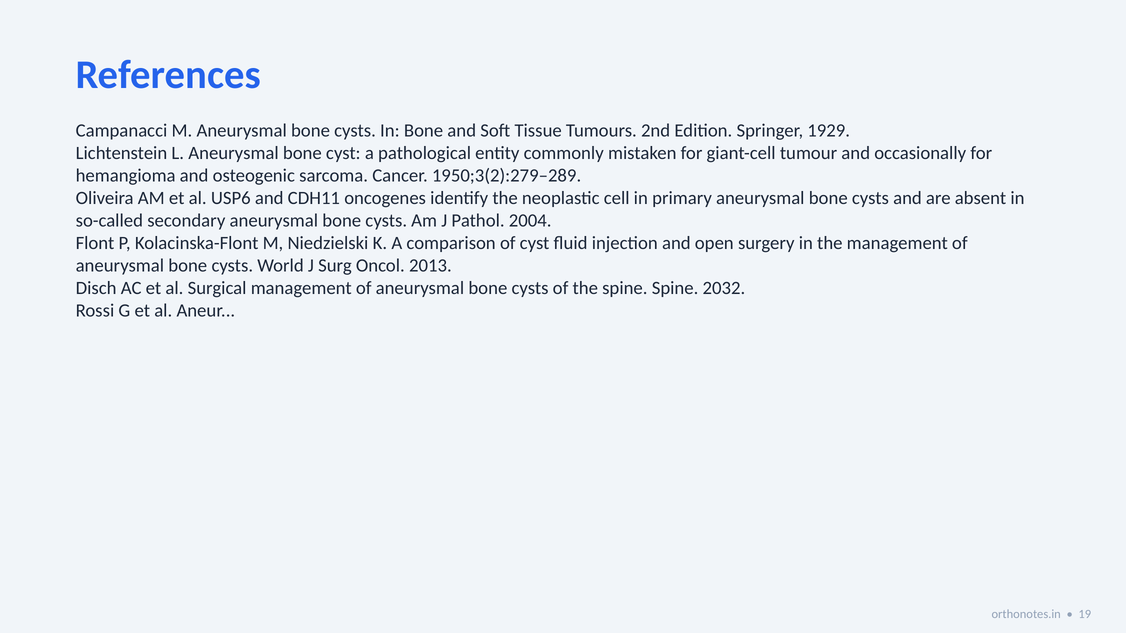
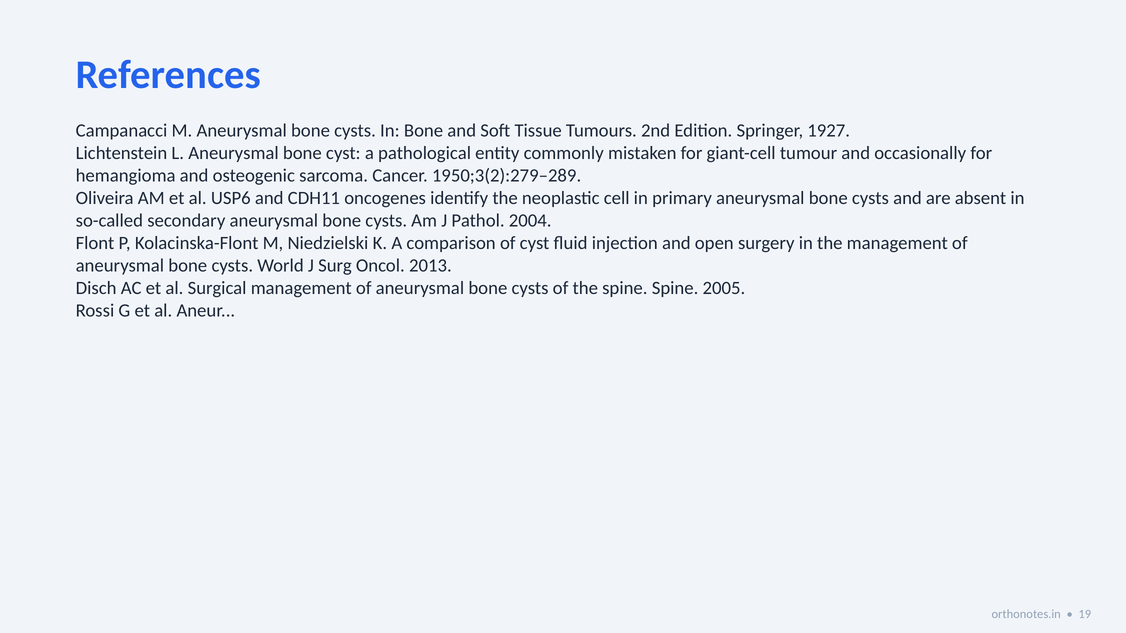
1929: 1929 -> 1927 (829, 131)
2032: 2032 -> 2005 (724, 288)
